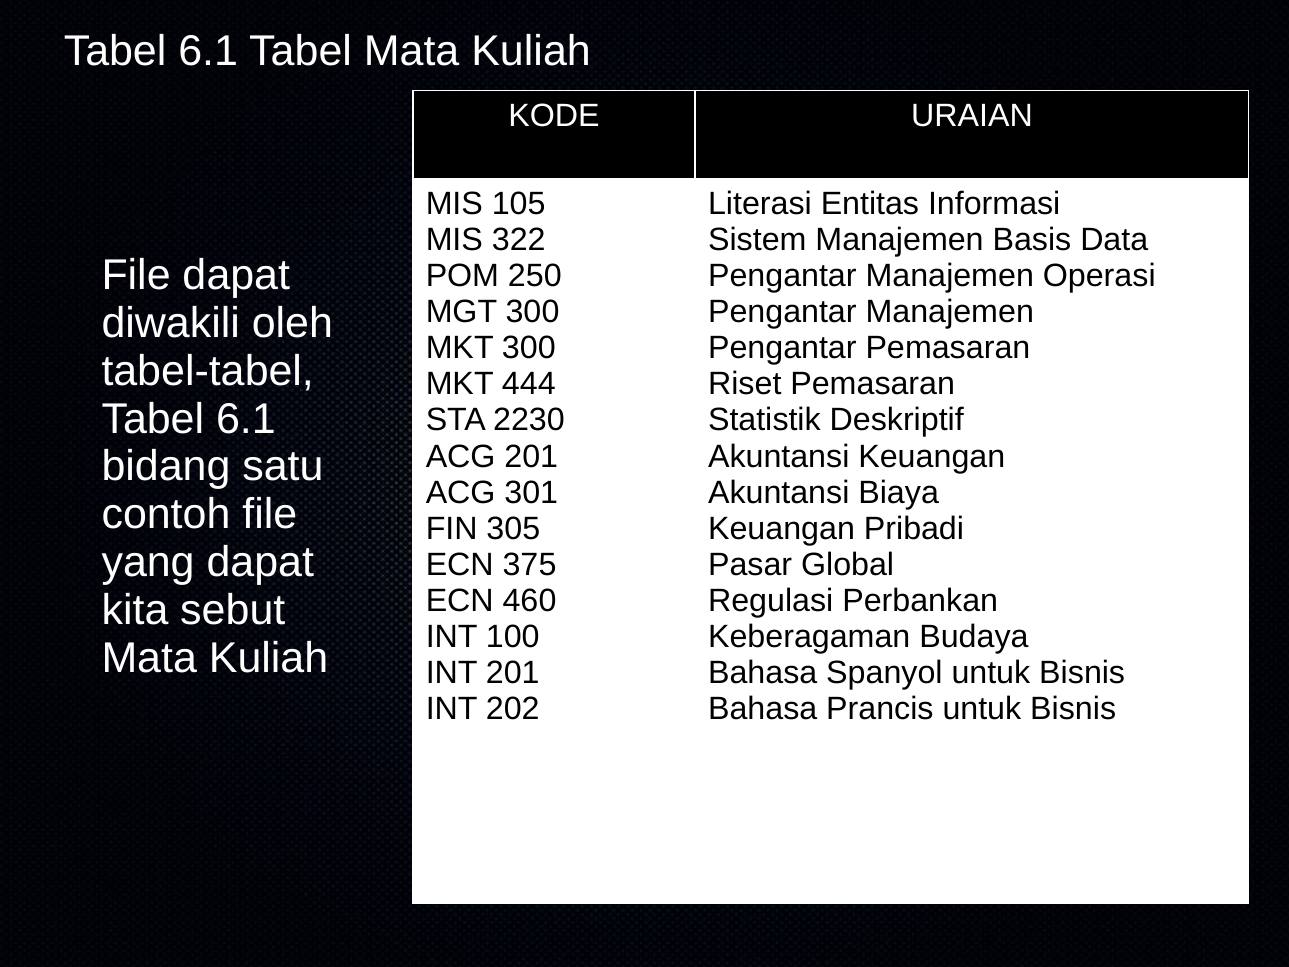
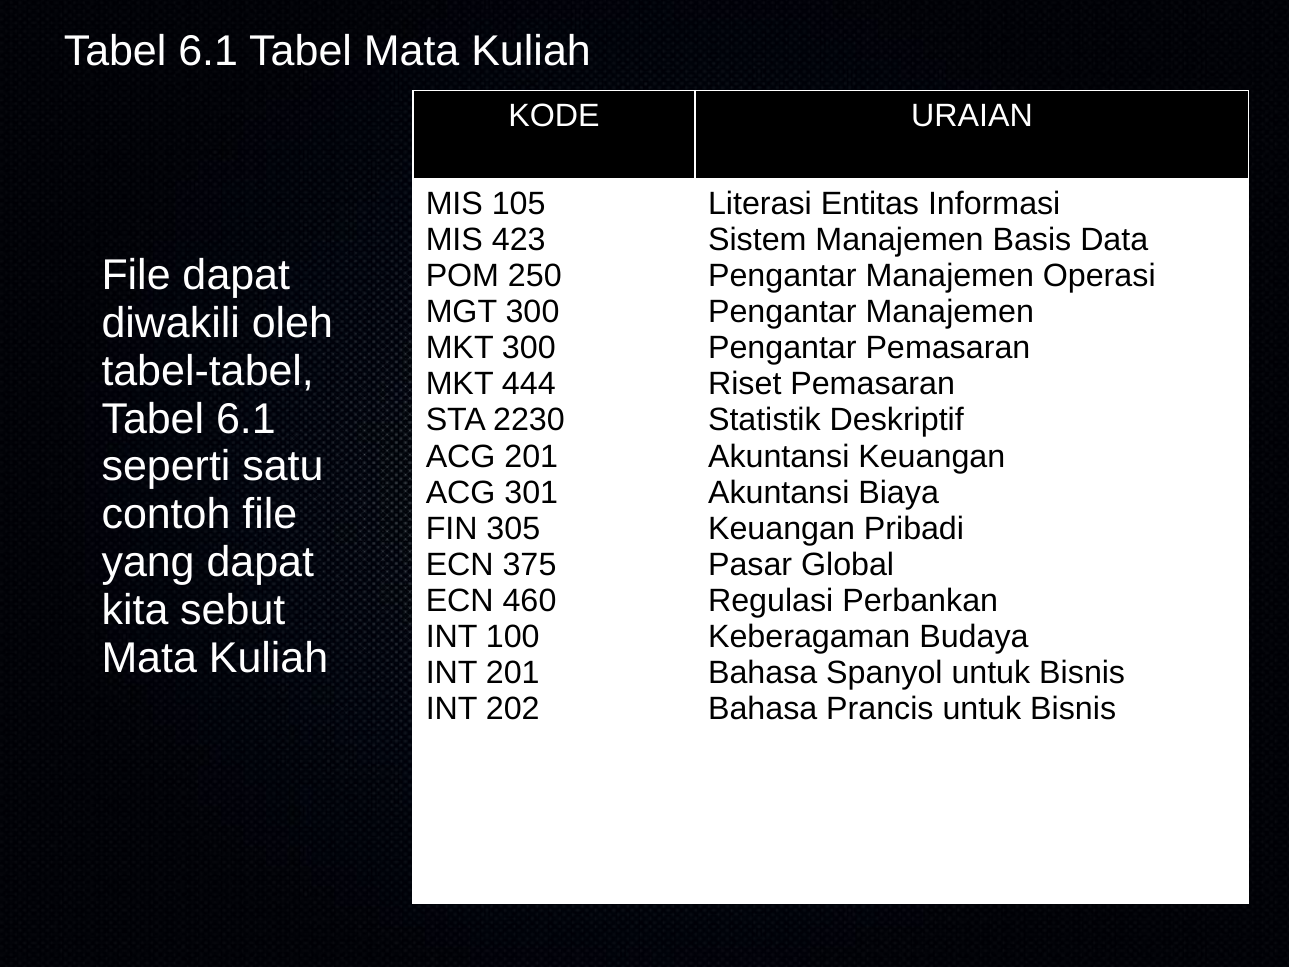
322: 322 -> 423 (519, 240)
bidang: bidang -> seperti (166, 467)
